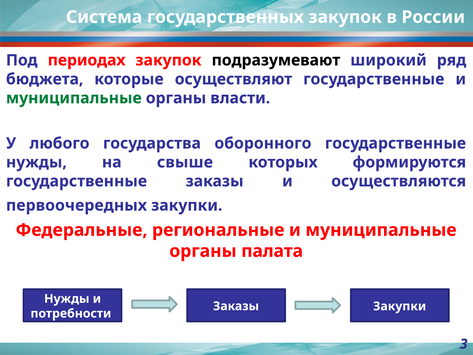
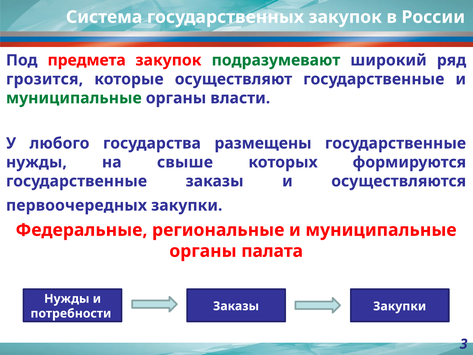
периодах: периодах -> предмета (87, 60)
подразумевают colour: black -> green (276, 60)
бюджета: бюджета -> грозится (45, 79)
оборонного: оборонного -> размещены (263, 143)
